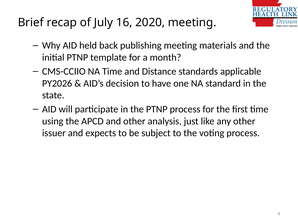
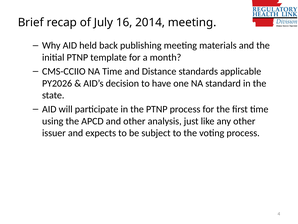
2020: 2020 -> 2014 (150, 22)
